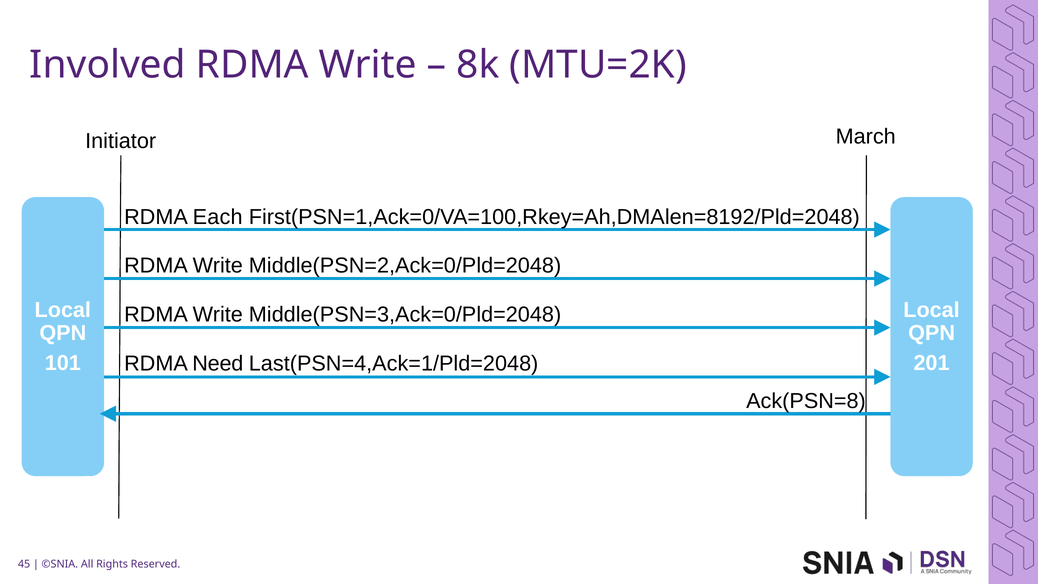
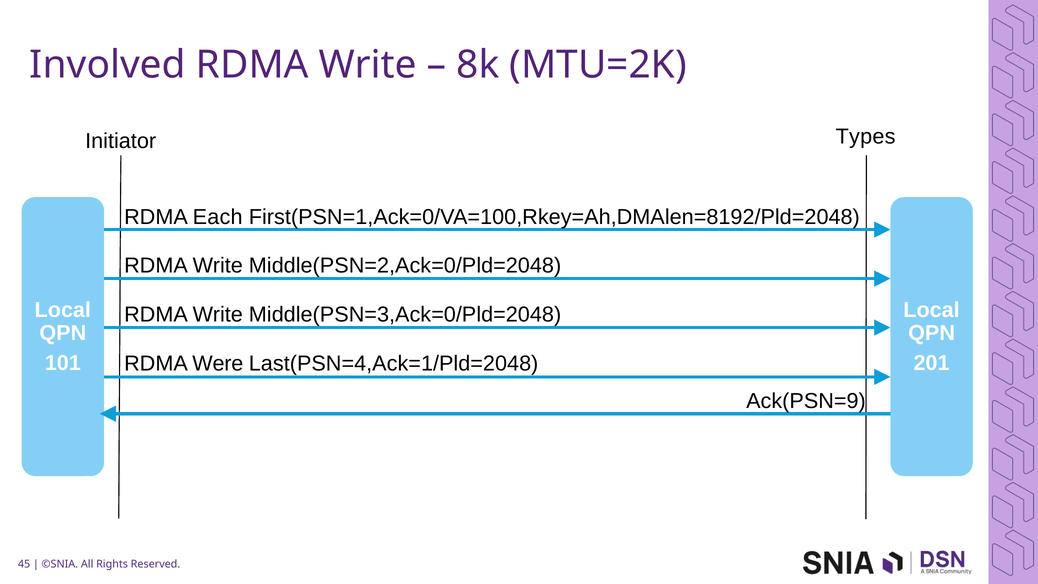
March: March -> Types (866, 137)
Need: Need -> Were (218, 363)
Ack(PSN=8: Ack(PSN=8 -> Ack(PSN=9 (806, 401)
